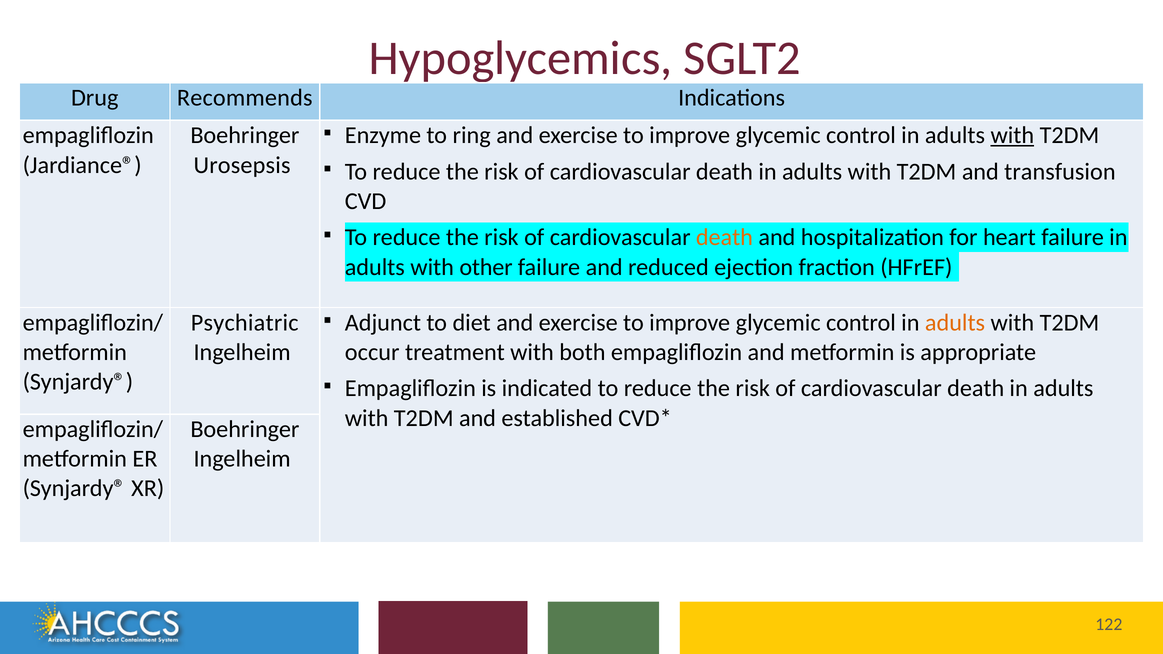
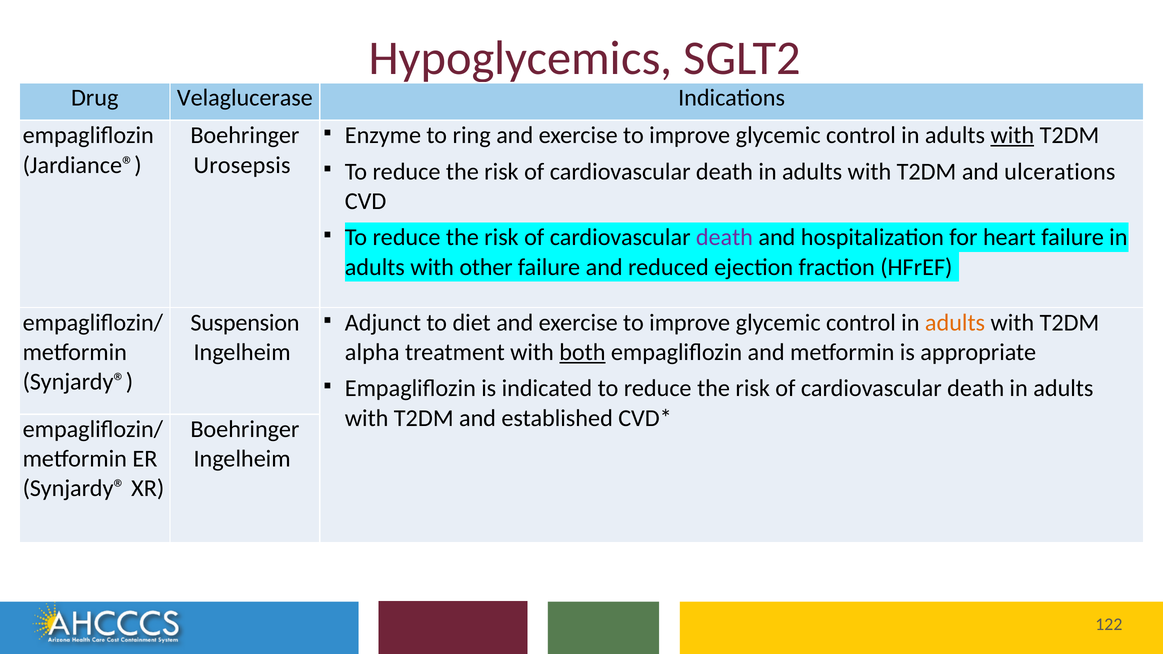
Recommends: Recommends -> Velaglucerase (245, 98)
transfusion: transfusion -> ulcerations (1060, 172)
death colour: orange -> purple (724, 237)
Psychiatric: Psychiatric -> Suspension (245, 323)
occur: occur -> alpha (372, 352)
both underline: none -> present (582, 352)
